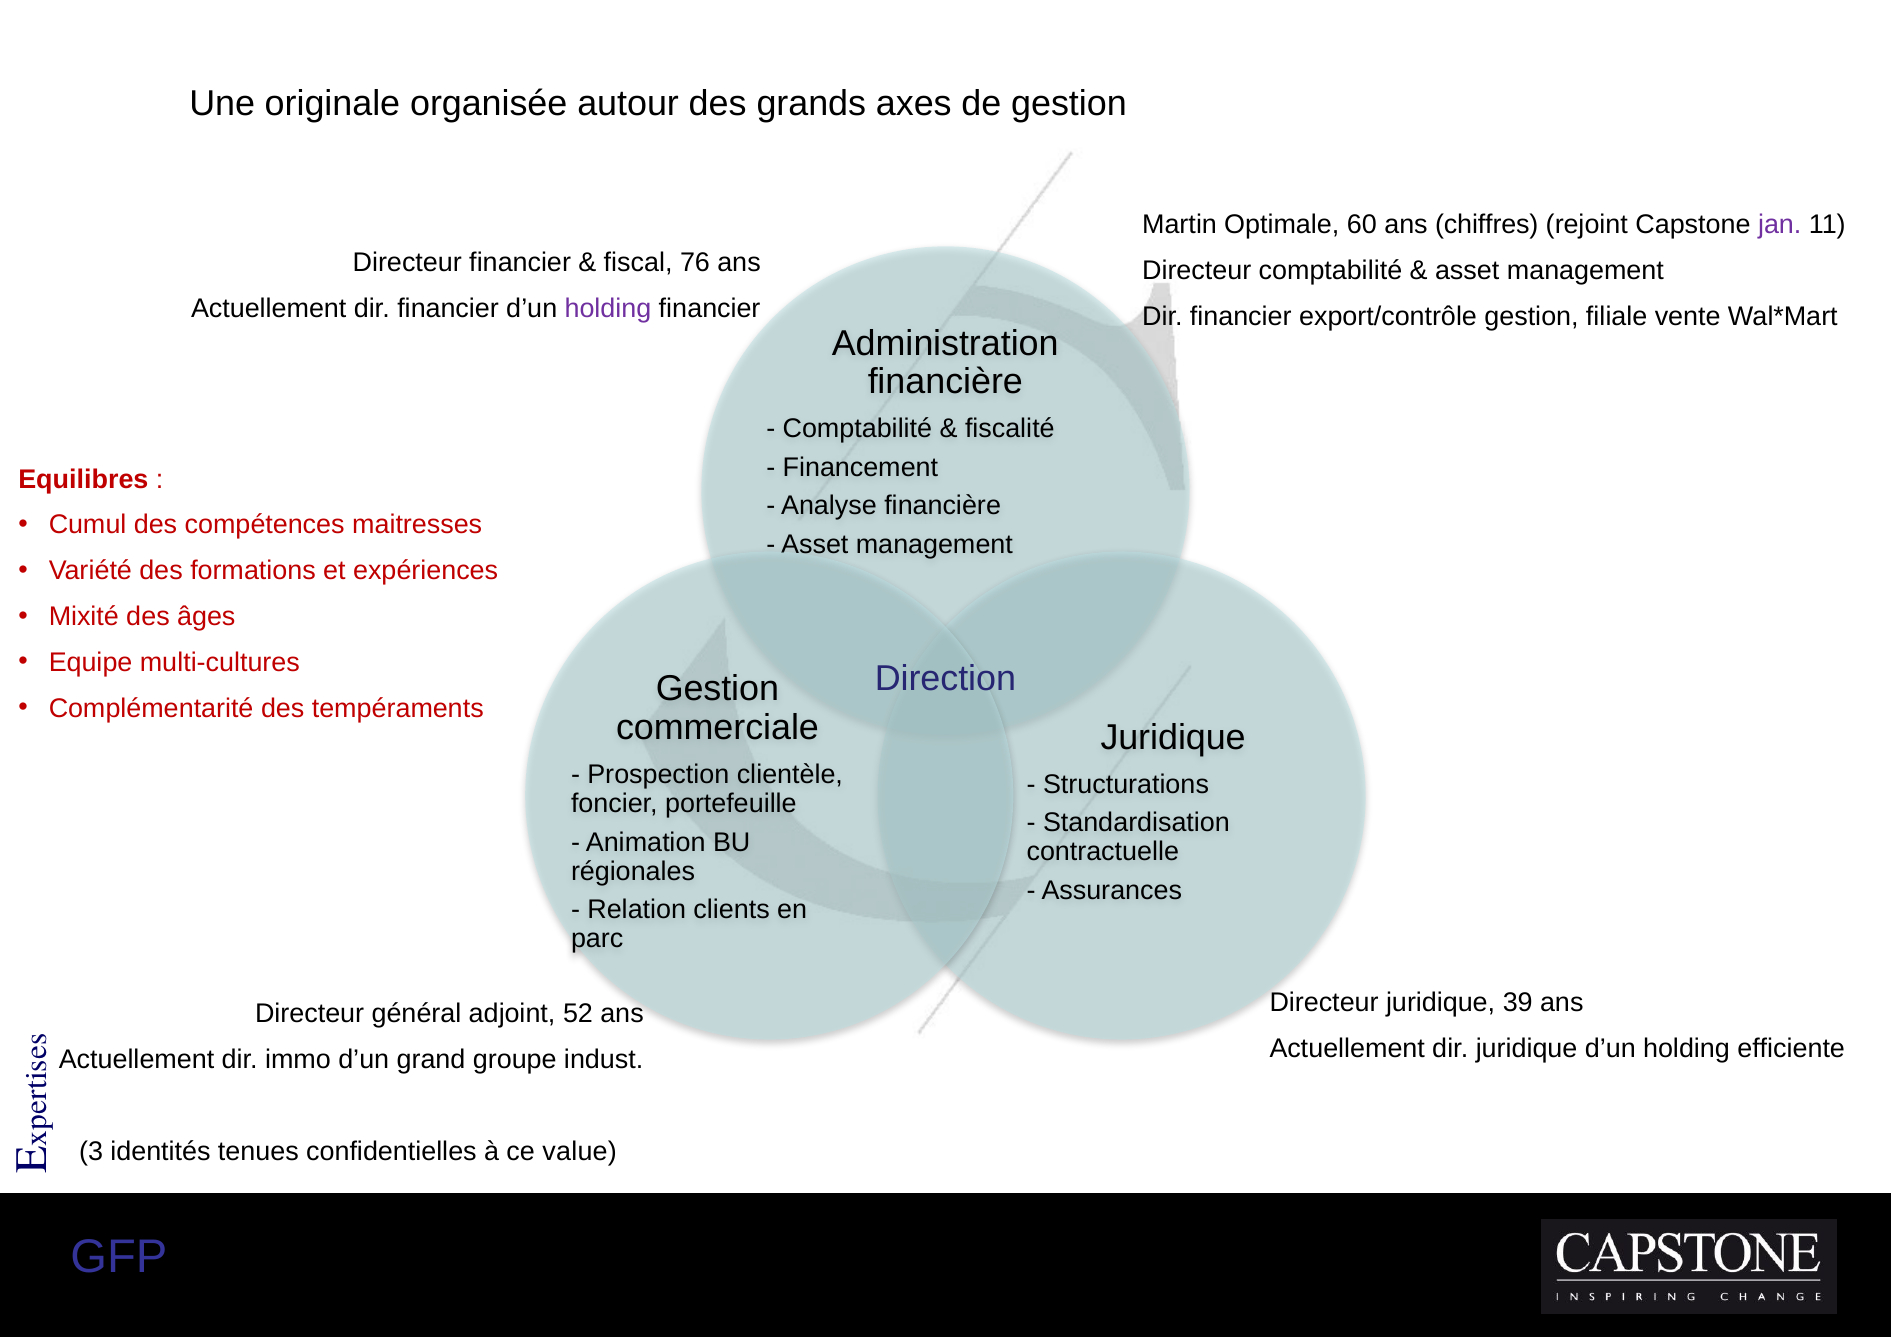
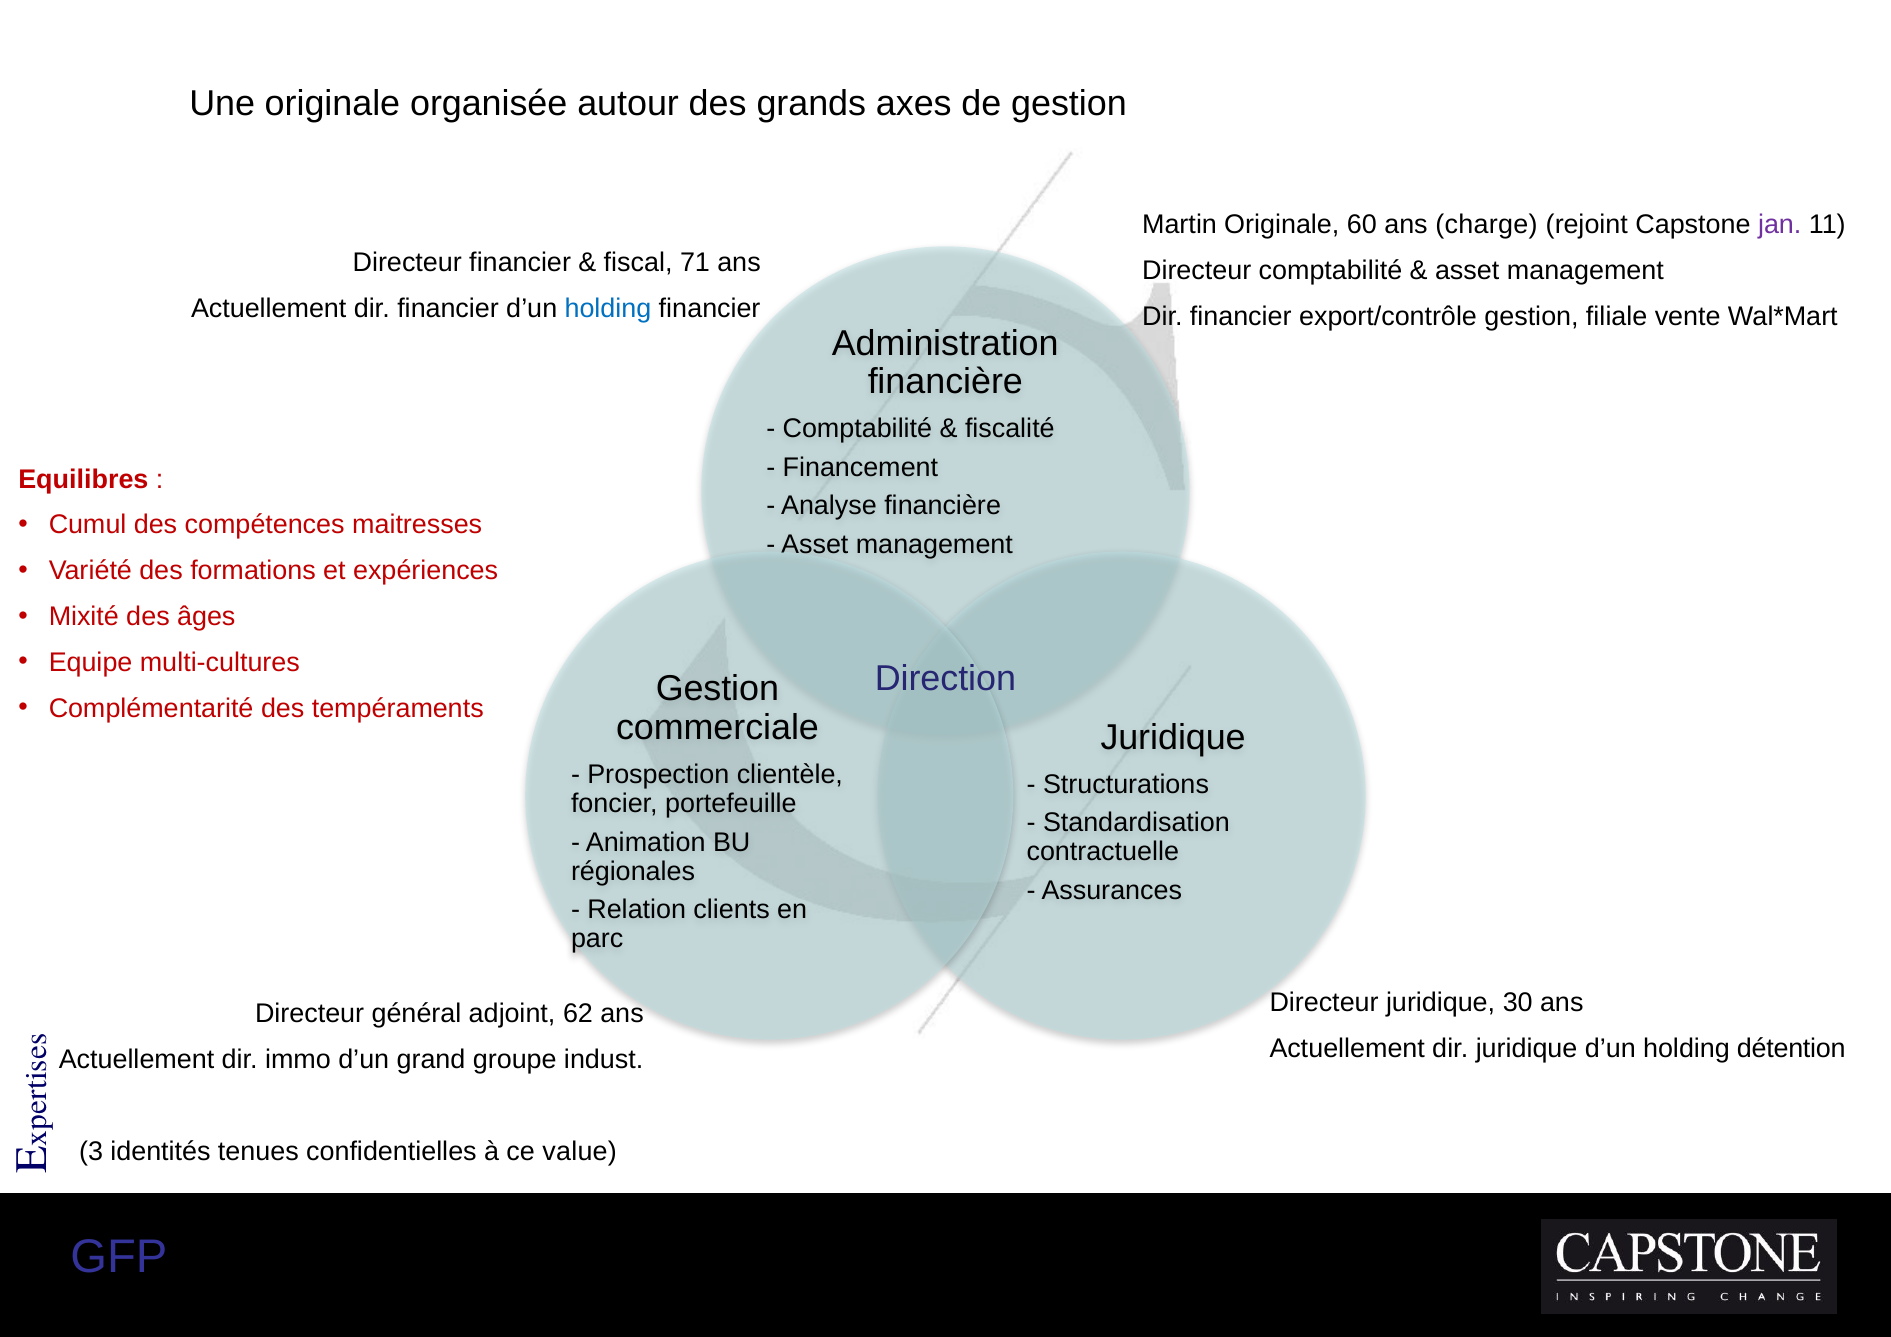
Martin Optimale: Optimale -> Originale (1282, 225)
chiffres: chiffres -> charge (1487, 225)
76: 76 -> 71 (695, 263)
holding colour: purple -> blue (608, 309)
39: 39 -> 30 (1518, 1003)
52: 52 -> 62 (578, 1014)
efficiente: efficiente -> détention (1791, 1049)
